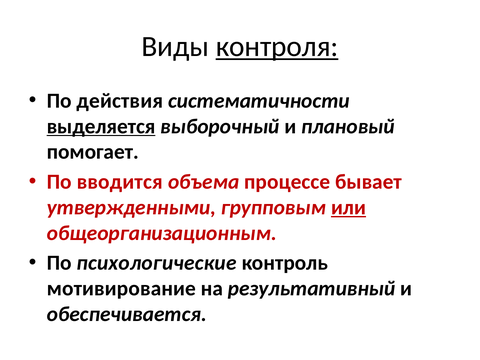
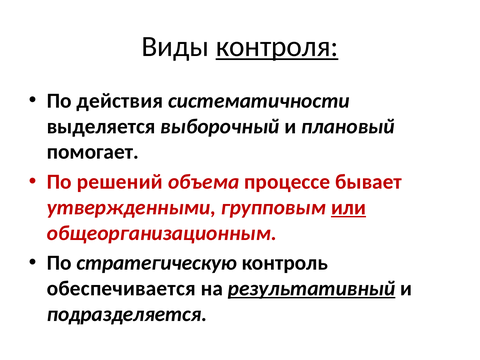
выделяется underline: present -> none (101, 126)
вводится: вводится -> решений (120, 182)
психологические: психологические -> стратегическую (157, 263)
мотивирование: мотивирование -> обеспечивается (121, 288)
результативный underline: none -> present (312, 288)
обеспечивается: обеспечивается -> подразделяется (127, 314)
